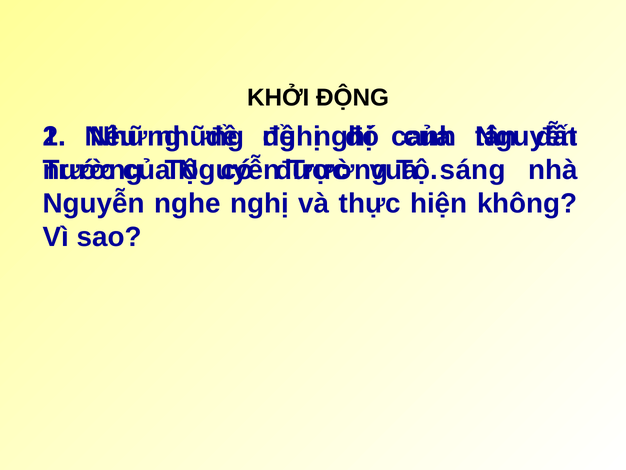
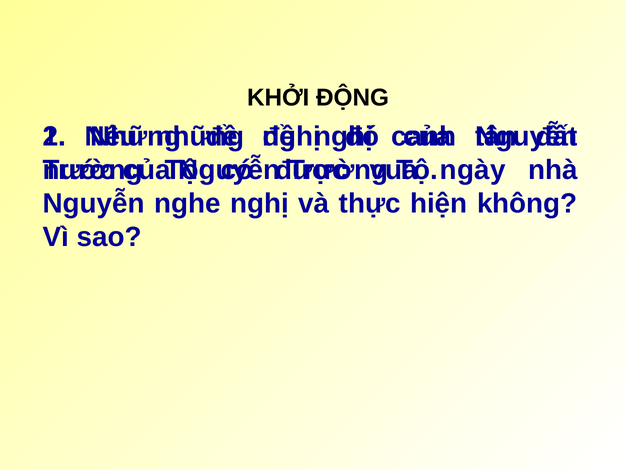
sáng: sáng -> ngày (473, 170)
